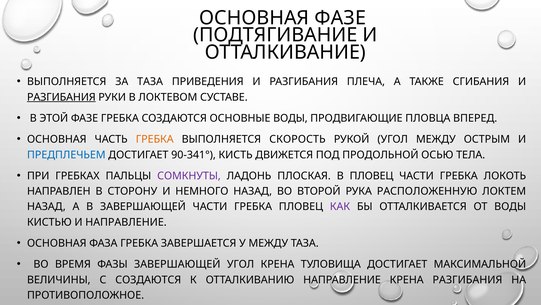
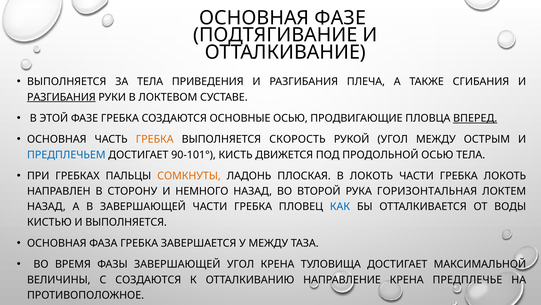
ЗА ТАЗА: ТАЗА -> ТЕЛА (150, 82)
ОСНОВНЫЕ ВОДЫ: ВОДЫ -> ОСЬЮ (290, 118)
ВПЕРЕД underline: none -> present (475, 118)
90-341°: 90-341° -> 90-101° (194, 154)
СОМКНУТЫ colour: purple -> orange (189, 175)
В ПЛОВЕЦ: ПЛОВЕЦ -> ЛОКОТЬ (371, 175)
РАСПОЛОЖЕННУЮ: РАСПОЛОЖЕННУЮ -> ГОРИЗОНТАЛЬНАЯ (427, 191)
КАК colour: purple -> blue (340, 206)
И НАПРАВЛЕНИЕ: НАПРАВЛЕНИЕ -> ВЫПОЛНЯЕТСЯ (126, 222)
КРЕНА РАЗГИБАНИЯ: РАЗГИБАНИЯ -> ПРЕДПЛЕЧЬЕ (467, 279)
